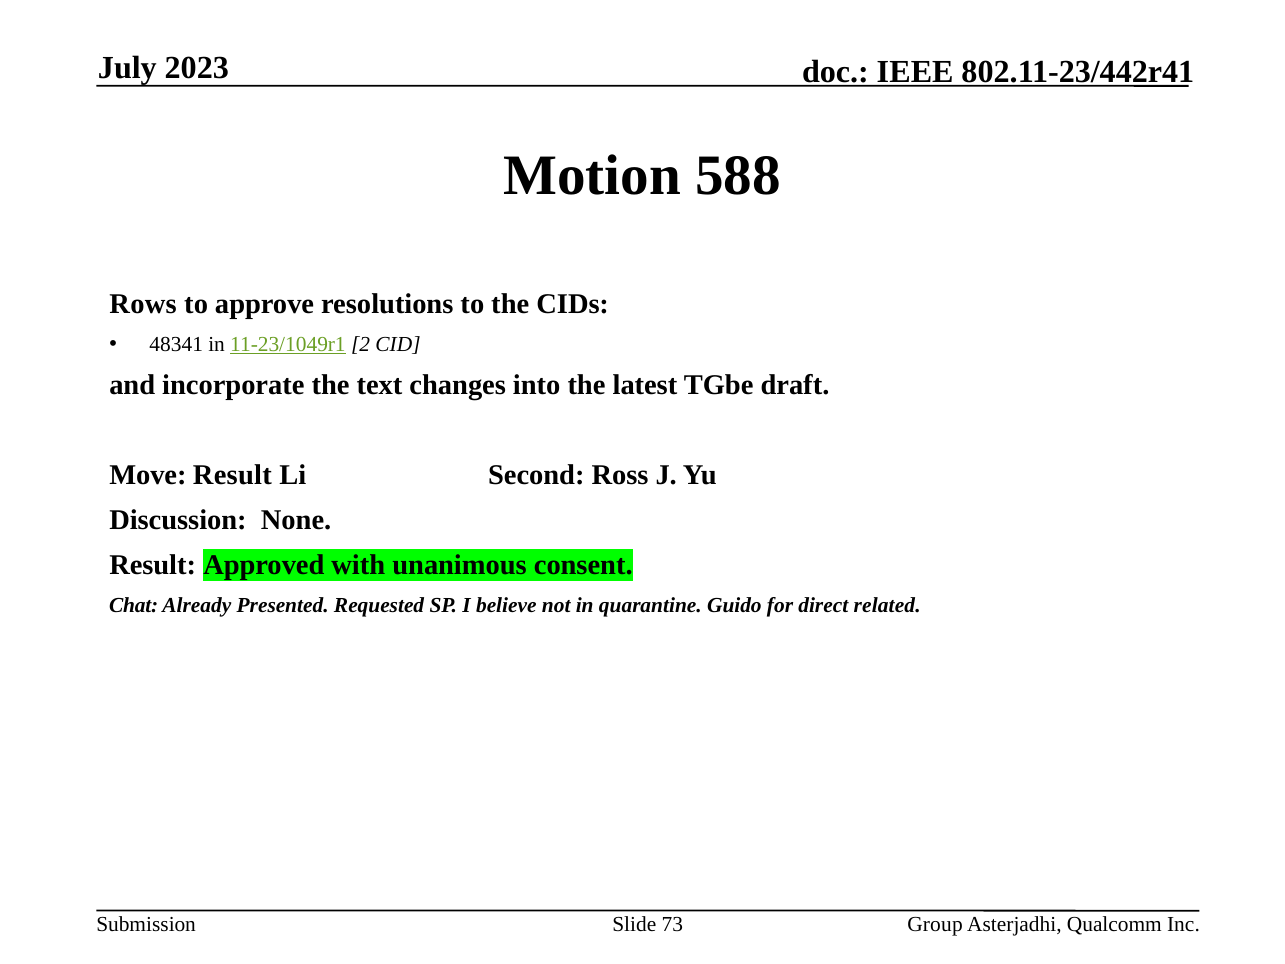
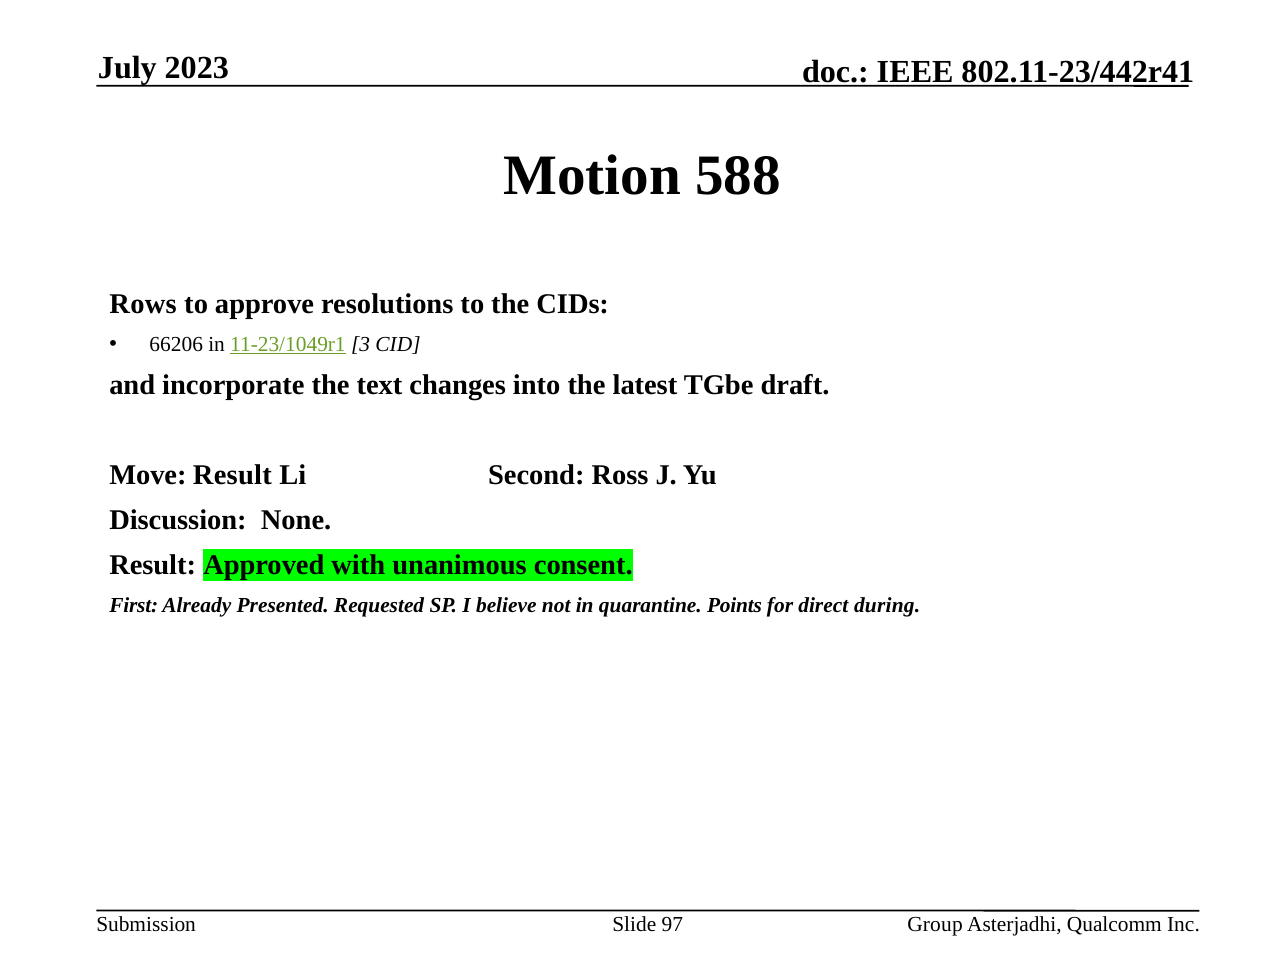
48341: 48341 -> 66206 (176, 344)
2: 2 -> 3 (361, 344)
Chat: Chat -> First (134, 605)
Guido: Guido -> Points (734, 605)
related: related -> during (887, 605)
73: 73 -> 97 (672, 924)
